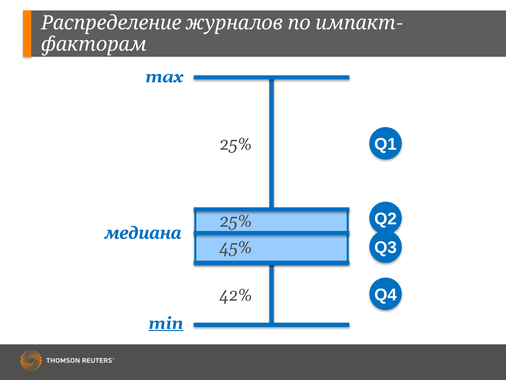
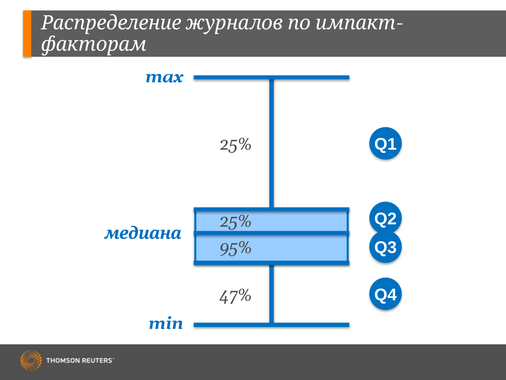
45%: 45% -> 95% (236, 247)
42%: 42% -> 47% (236, 295)
min underline: present -> none (166, 323)
